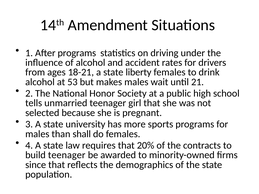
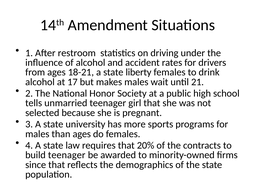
After programs: programs -> restroom (77, 53)
53: 53 -> 17 (72, 82)
than shall: shall -> ages (82, 134)
